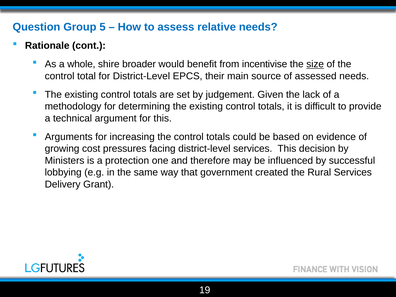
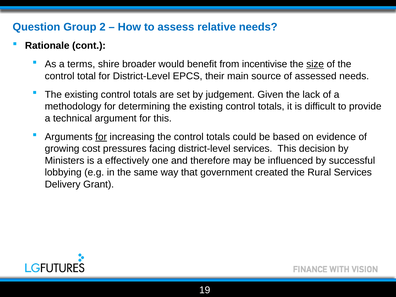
5: 5 -> 2 (103, 27)
whole: whole -> terms (81, 64)
for underline: none -> present (101, 137)
protection: protection -> effectively (127, 161)
